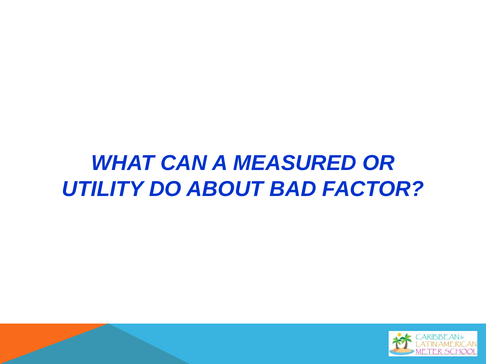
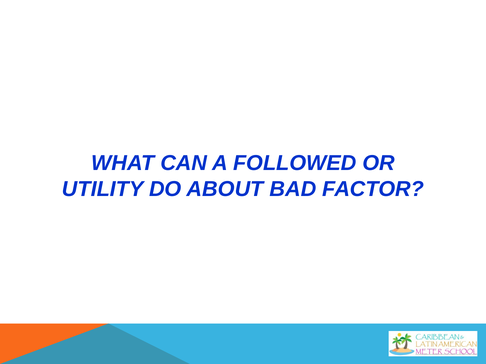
MEASURED: MEASURED -> FOLLOWED (295, 163)
